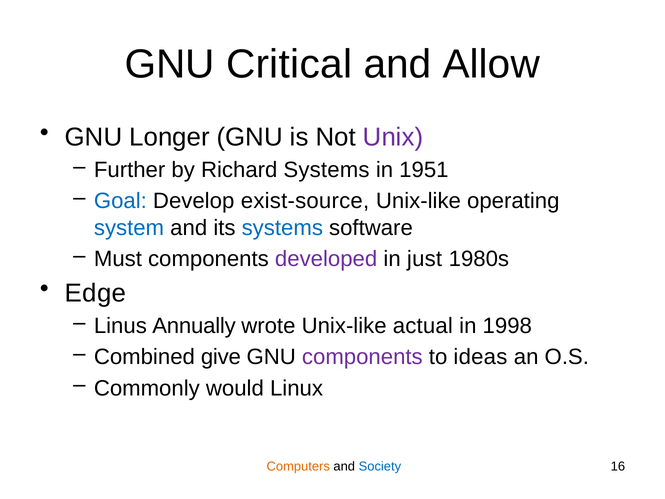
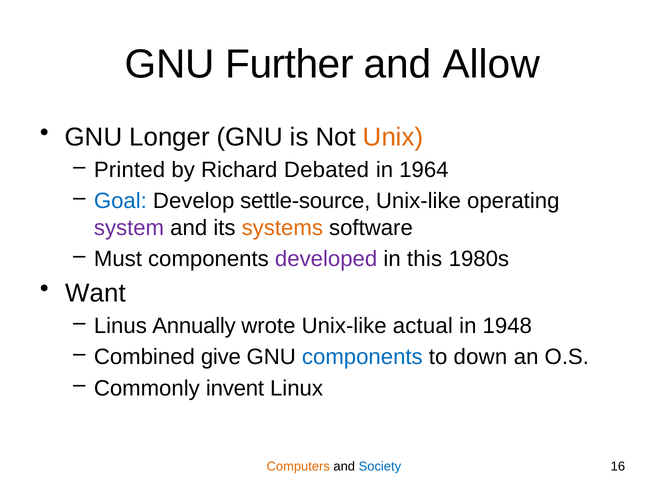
Critical: Critical -> Further (289, 64)
Unix colour: purple -> orange (393, 137)
Further: Further -> Printed (130, 170)
Richard Systems: Systems -> Debated (326, 170)
1951: 1951 -> 1964 (424, 170)
exist-source: exist-source -> settle-source (305, 201)
system colour: blue -> purple (129, 228)
systems colour: blue -> orange (282, 228)
just: just -> this (425, 259)
Edge: Edge -> Want (96, 293)
1998: 1998 -> 1948 (507, 326)
components colour: purple -> blue (362, 357)
ideas: ideas -> down (480, 357)
would: would -> invent (235, 388)
